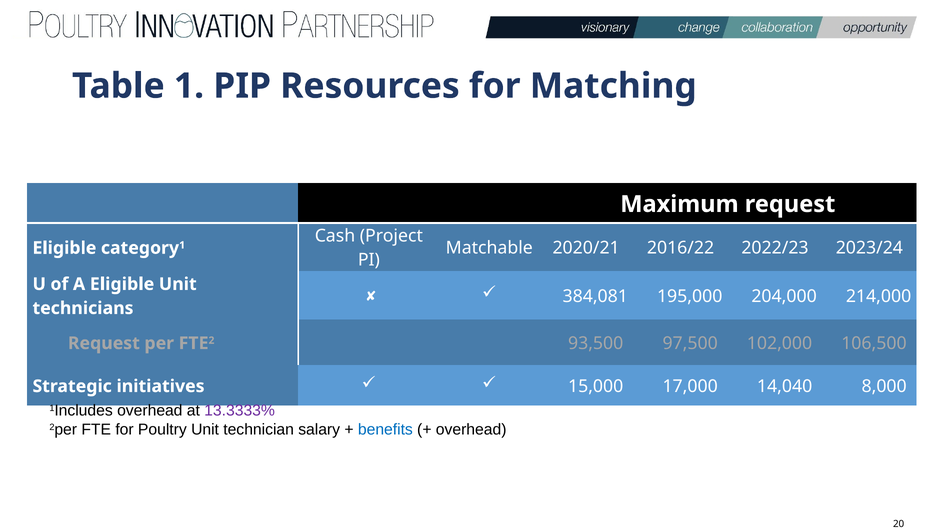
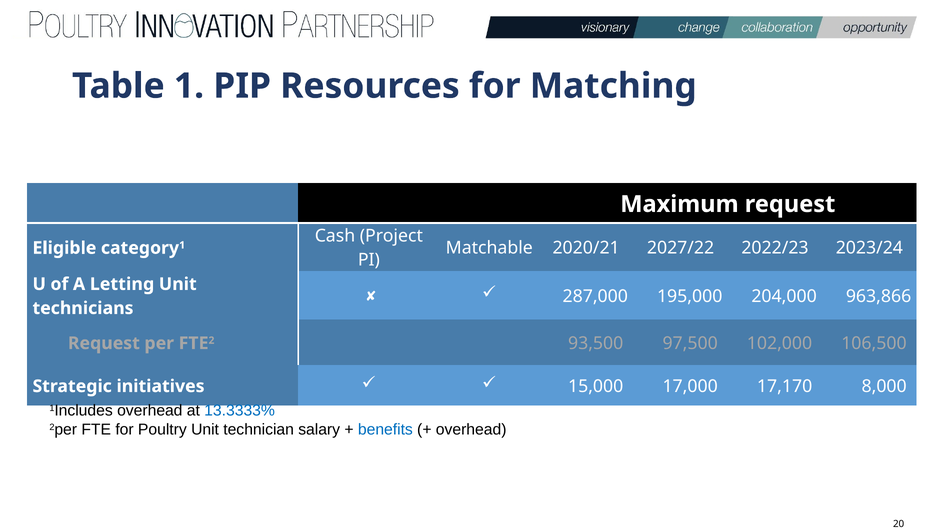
2016/22: 2016/22 -> 2027/22 (681, 248)
A Eligible: Eligible -> Letting (122, 284)
384,081: 384,081 -> 287,000 (595, 296)
214,000: 214,000 -> 963,866 (879, 296)
14,040: 14,040 -> 17,170 (785, 386)
13.3333% colour: purple -> blue (240, 411)
